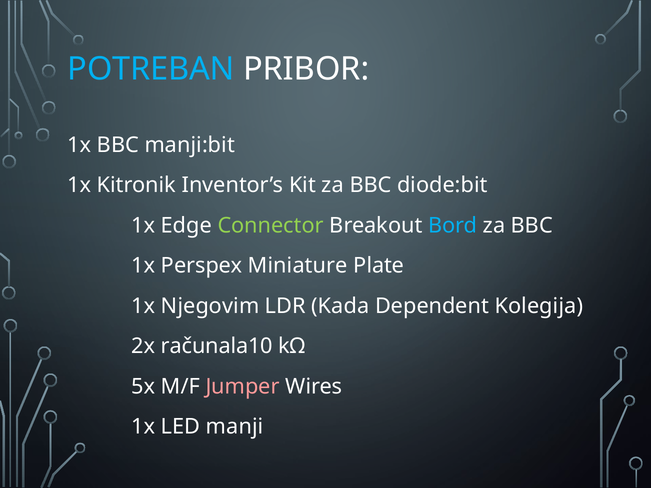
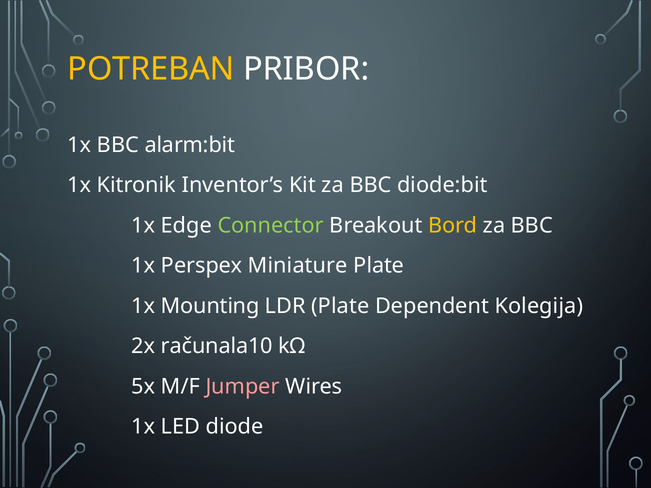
POTREBAN colour: light blue -> yellow (151, 69)
manji:bit: manji:bit -> alarm:bit (190, 145)
Bord colour: light blue -> yellow (453, 226)
Njegovim: Njegovim -> Mounting (210, 306)
LDR Kada: Kada -> Plate (340, 306)
manji: manji -> diode (235, 427)
